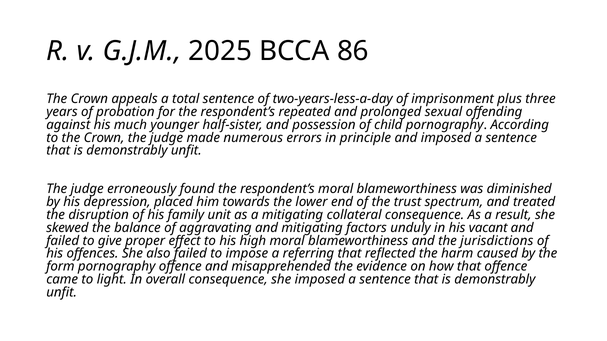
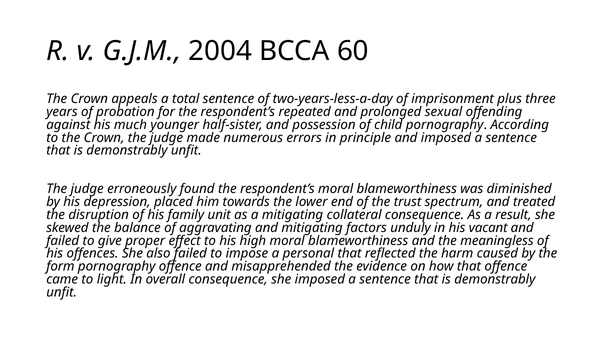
2025: 2025 -> 2004 (220, 51)
86: 86 -> 60 (353, 51)
jurisdictions: jurisdictions -> meaningless (497, 241)
referring: referring -> personal (308, 254)
